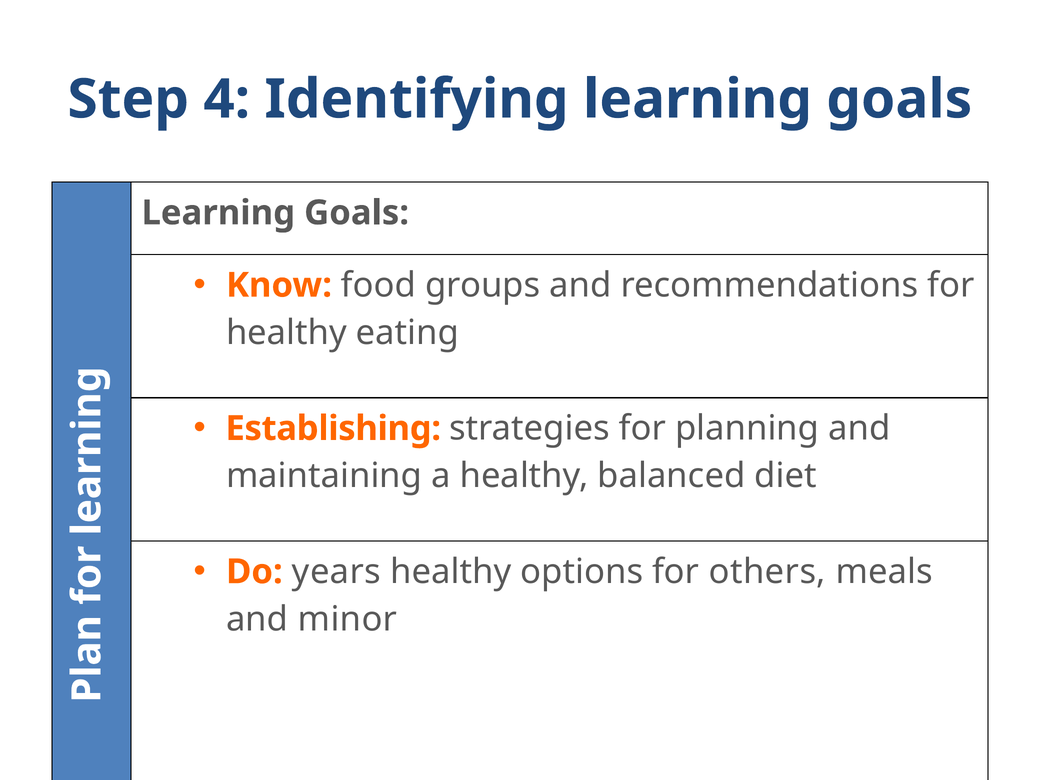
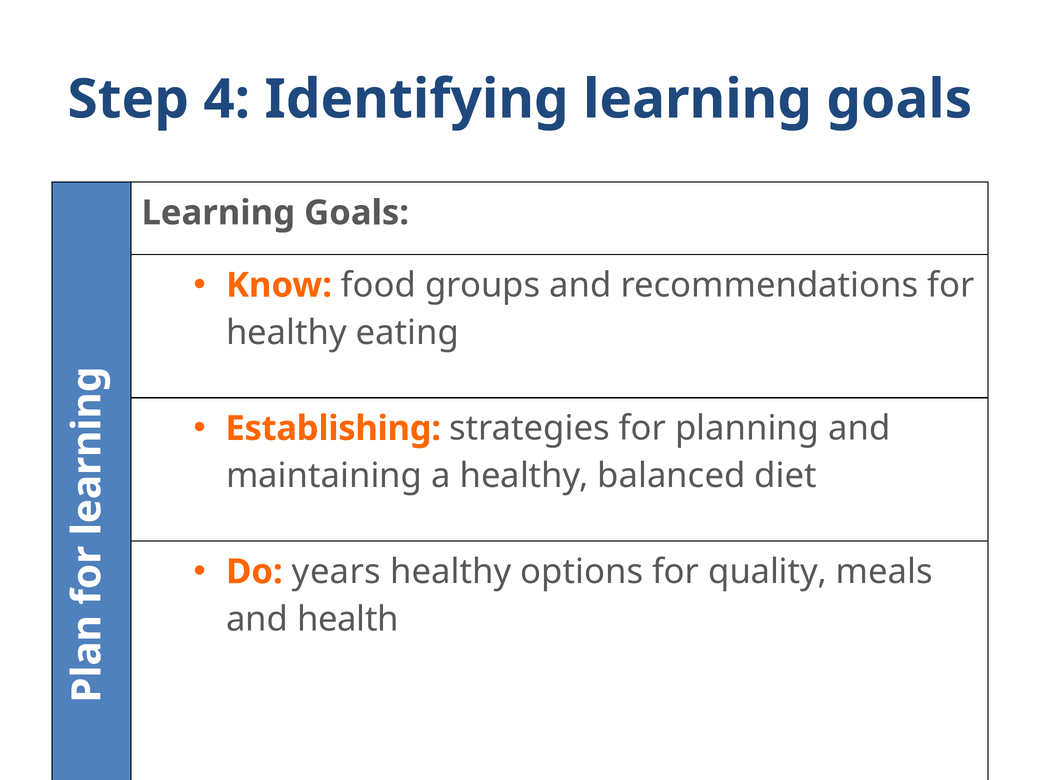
others: others -> quality (768, 572)
minor: minor -> health (348, 619)
